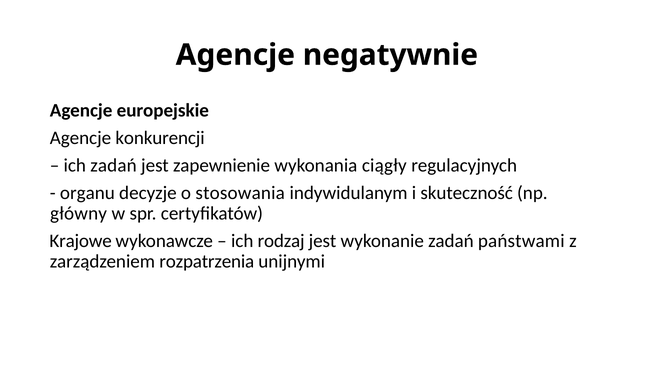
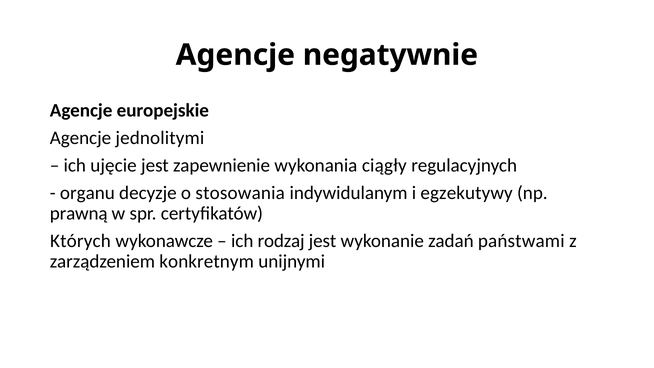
konkurencji: konkurencji -> jednolitymi (160, 138)
ich zadań: zadań -> ujęcie (114, 165)
skuteczność: skuteczność -> egzekutywy (467, 193)
główny: główny -> prawną (79, 213)
Krajowe: Krajowe -> Których (80, 241)
rozpatrzenia: rozpatrzenia -> konkretnym (207, 261)
